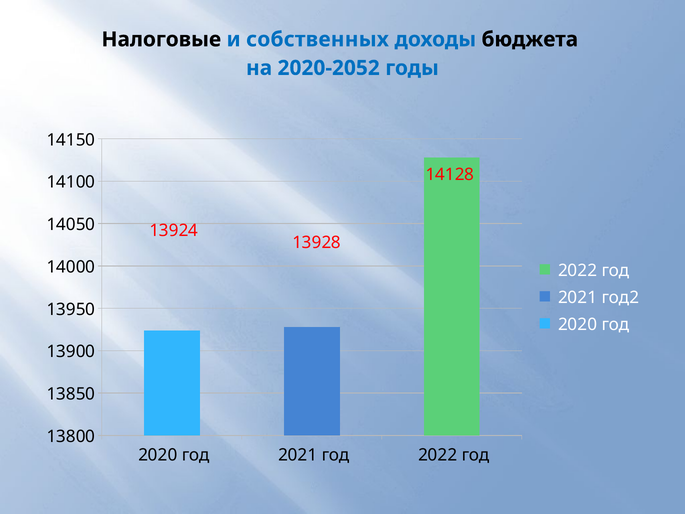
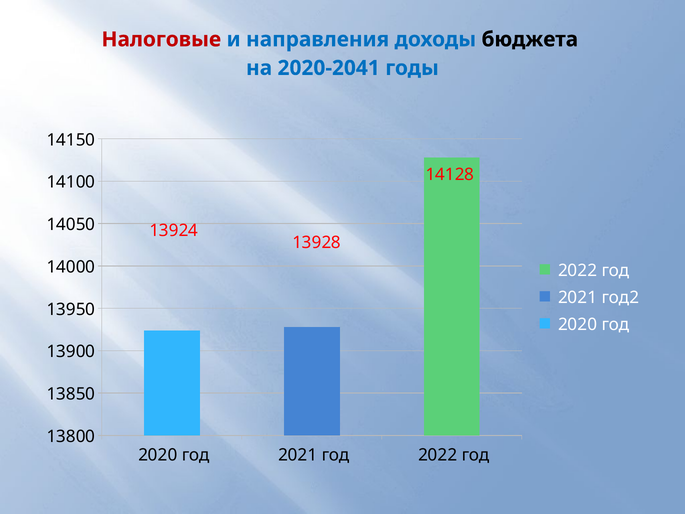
Налоговые colour: black -> red (161, 39)
собственных: собственных -> направления (318, 39)
2020-2052: 2020-2052 -> 2020-2041 (329, 68)
